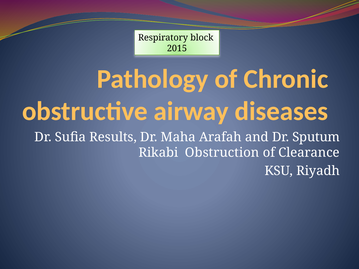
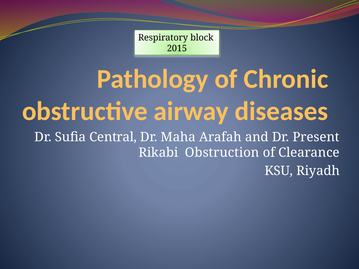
Results: Results -> Central (113, 137)
Sputum: Sputum -> Present (316, 137)
